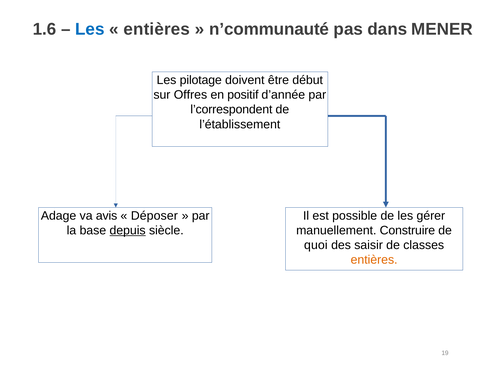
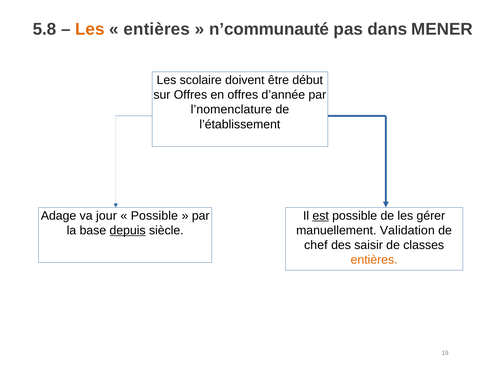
1.6: 1.6 -> 5.8 (45, 29)
Les colour: blue -> orange (90, 29)
pilotage: pilotage -> scolaire (201, 80)
en positif: positif -> offres (243, 95)
l’correspondent: l’correspondent -> l’nomenclature (231, 109)
avis: avis -> jour (106, 215)
Déposer: Déposer -> Possible (154, 215)
est underline: none -> present (321, 215)
Construire: Construire -> Validation (407, 230)
quoi: quoi -> chef (316, 245)
